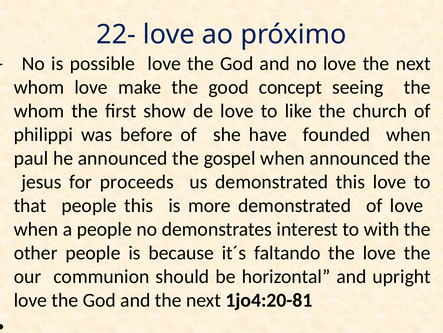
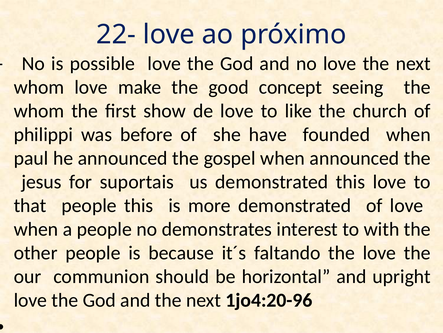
proceeds: proceeds -> suportais (137, 182)
1jo4:20-81: 1jo4:20-81 -> 1jo4:20-96 (269, 300)
